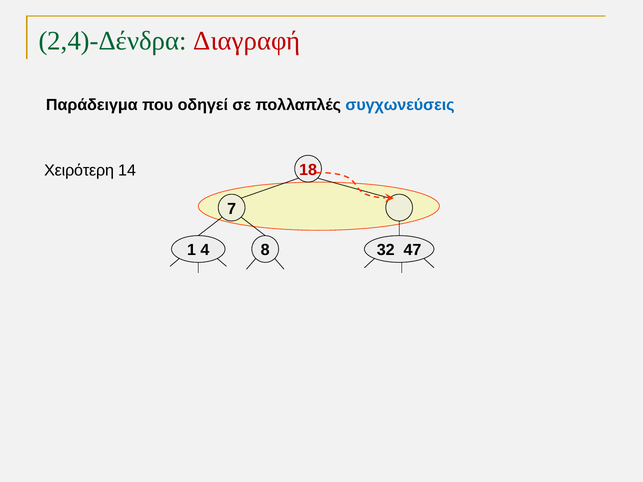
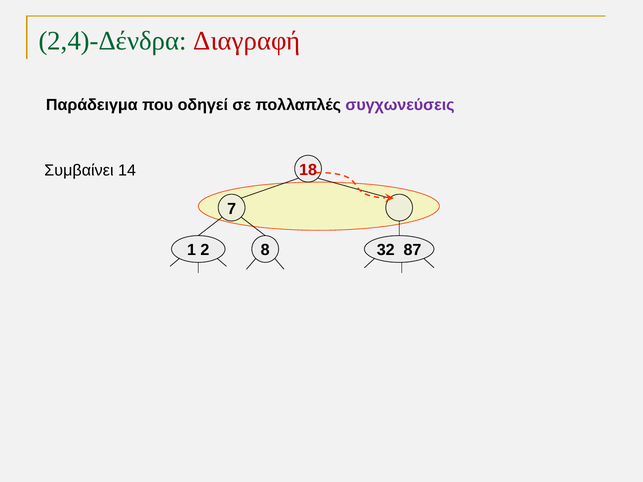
συγχωνεύσεις colour: blue -> purple (400, 105)
Χειρότερη: Χειρότερη -> Συμβαίνει (79, 171)
4: 4 -> 2 (205, 250)
47: 47 -> 87 (412, 250)
